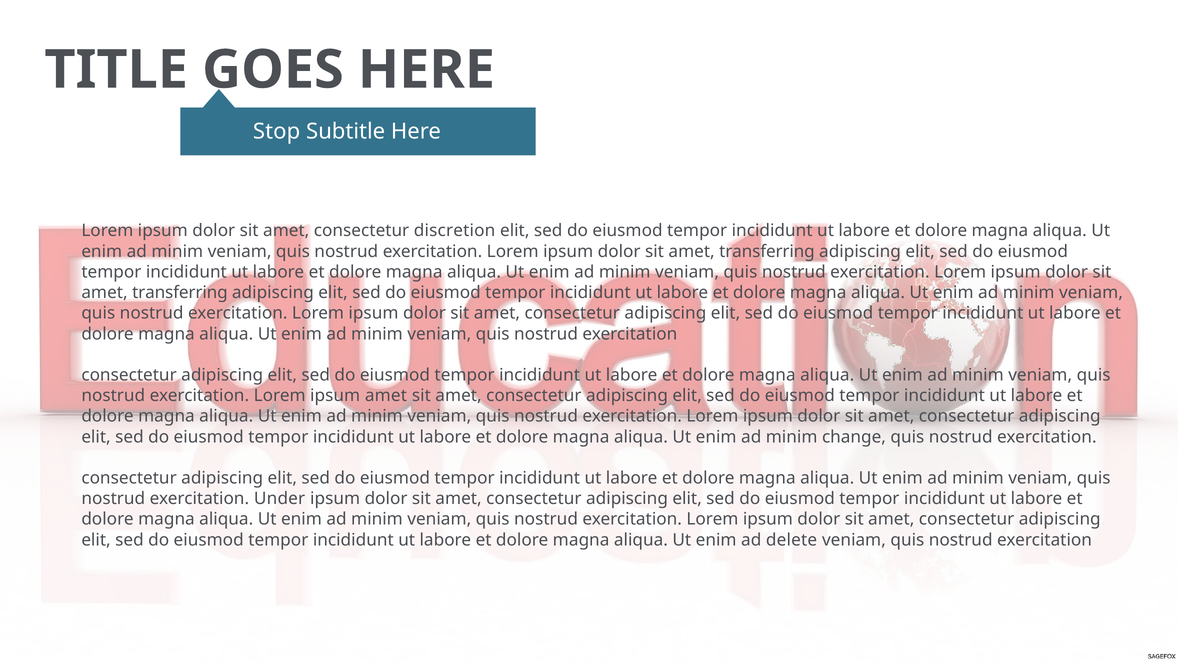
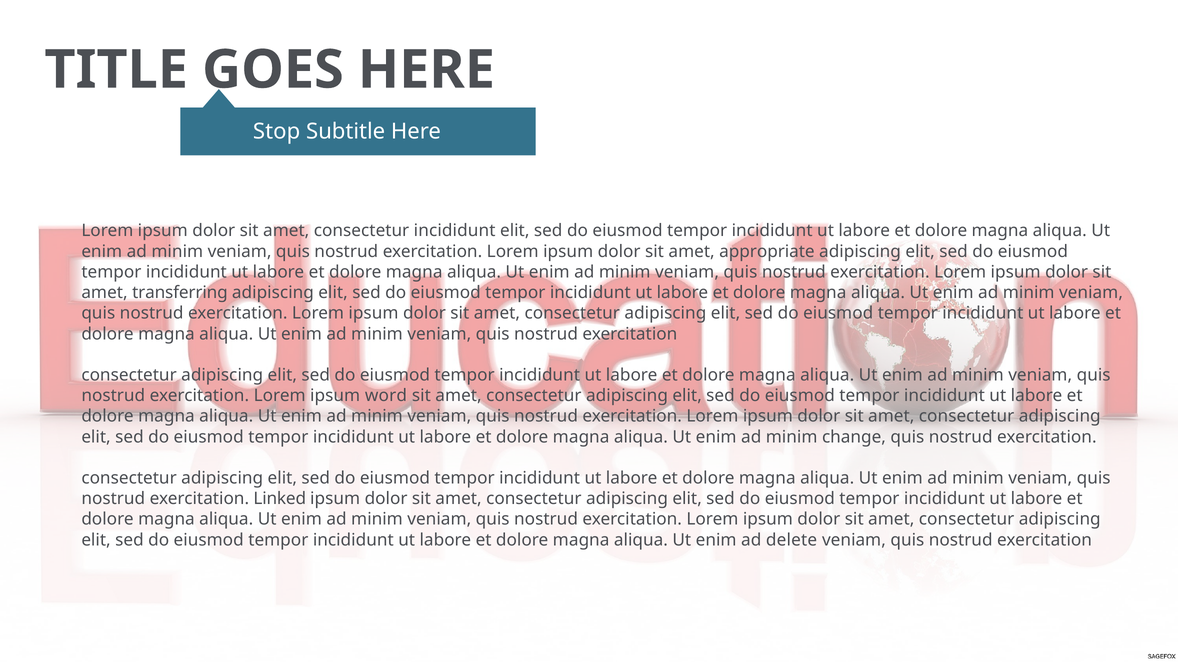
consectetur discretion: discretion -> incididunt (455, 231)
transferring: transferring -> appropriate (767, 252)
ipsum amet: amet -> word (386, 396)
Under: Under -> Linked (280, 499)
